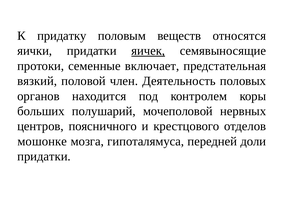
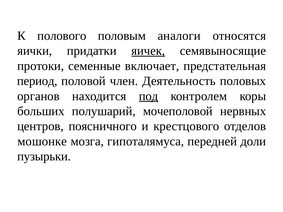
придатку: придатку -> полового (62, 36)
веществ: веществ -> аналоги (179, 36)
вязкий: вязкий -> период (37, 81)
под underline: none -> present (149, 96)
придатки: придатки -> пузырьки (44, 157)
